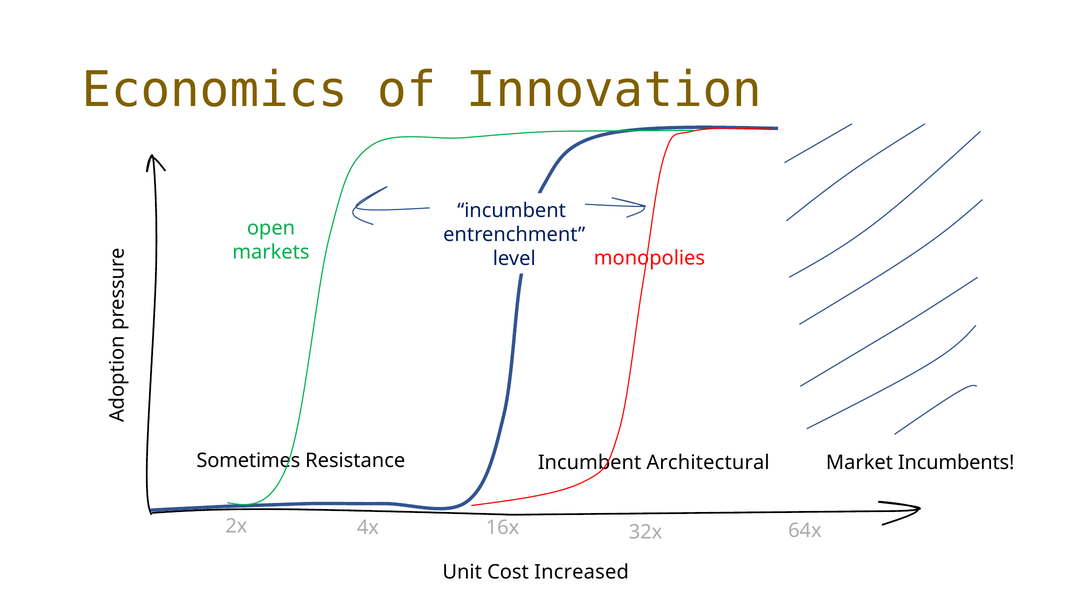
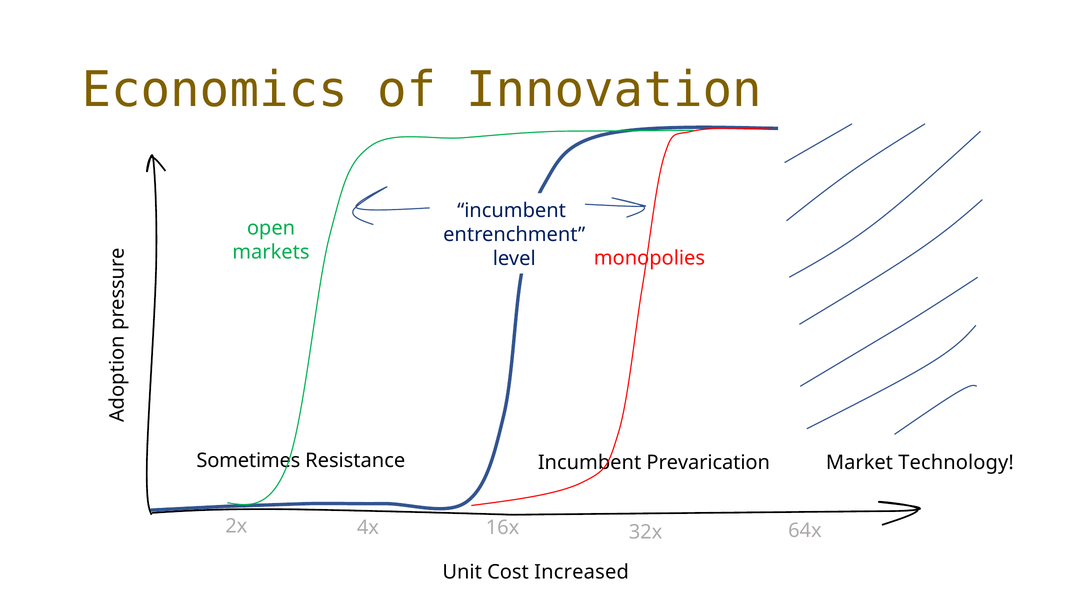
Incumbents: Incumbents -> Technology (956, 463)
Architectural: Architectural -> Prevarication (708, 463)
